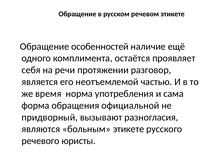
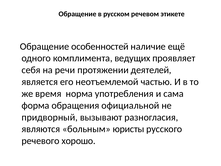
остаётся: остаётся -> ведущих (132, 58)
разговор: разговор -> деятелей (151, 70)
больным этикете: этикете -> юристы (129, 129)
юристы: юристы -> хорошо (79, 141)
